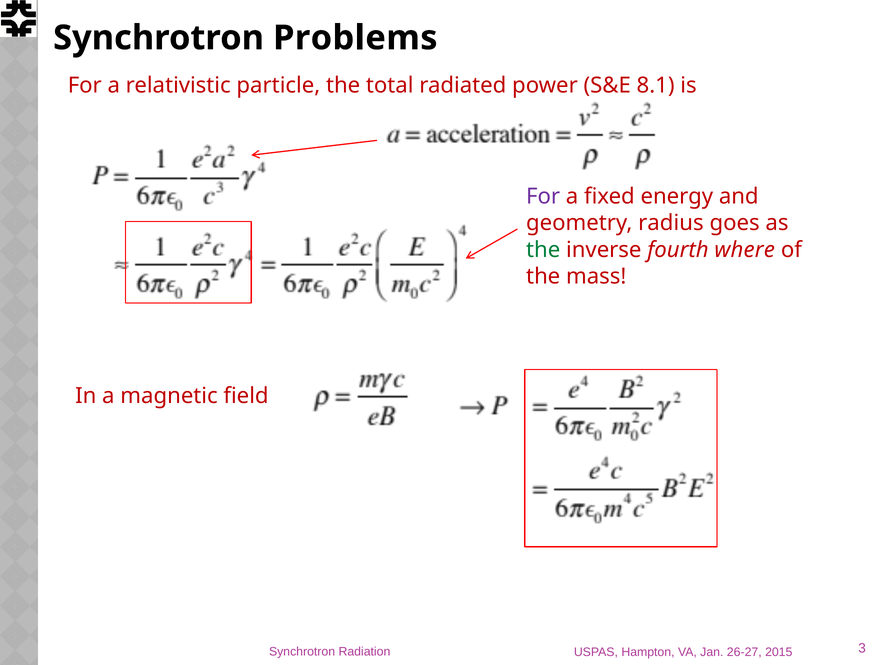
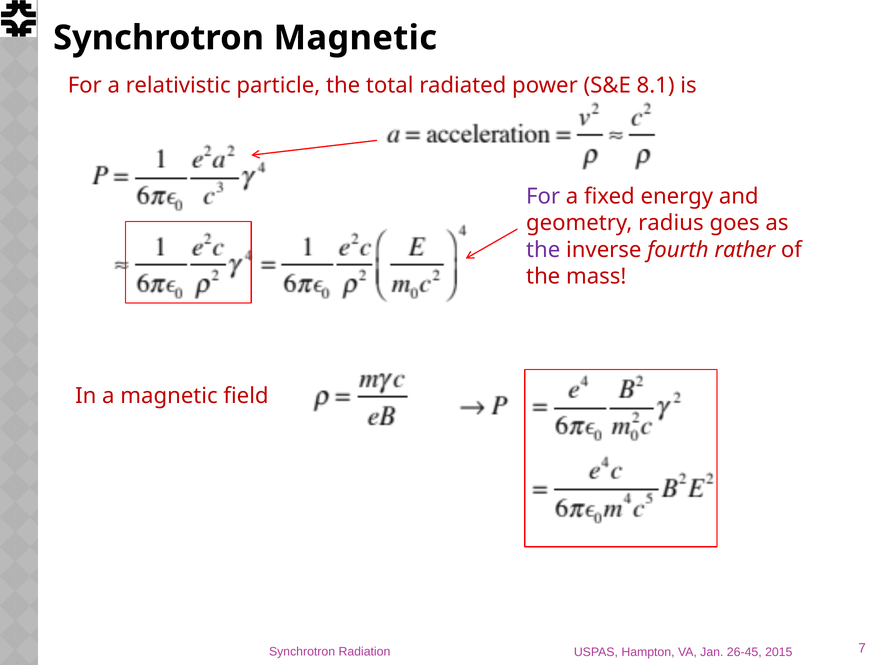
Synchrotron Problems: Problems -> Magnetic (355, 38)
the colour: green -> purple (543, 250)
where: where -> rather (745, 250)
3: 3 -> 7 (862, 649)
26-27: 26-27 -> 26-45 (744, 653)
